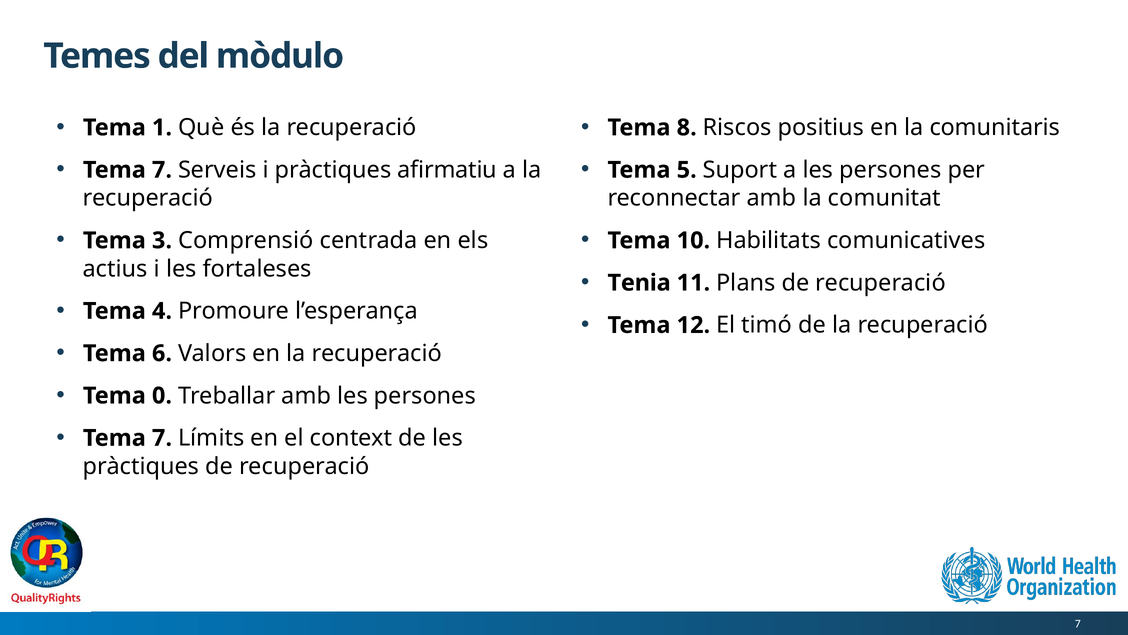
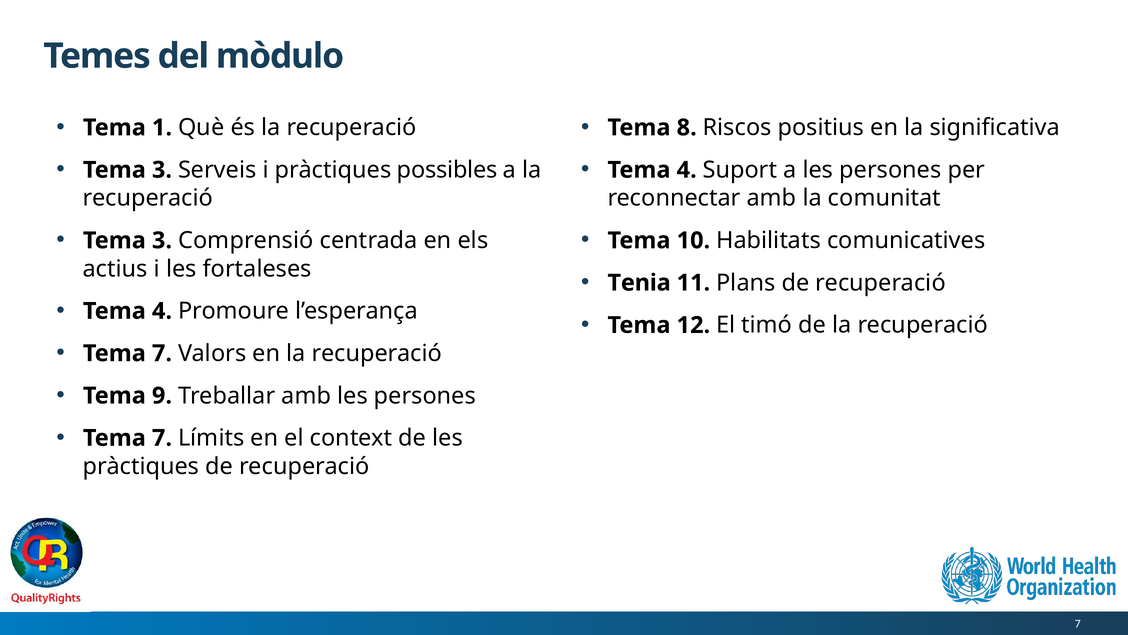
comunitaris: comunitaris -> significativa (995, 127)
7: 7 -> 3 (162, 170)
afirmatiu: afirmatiu -> possibles (447, 170)
5: 5 -> 4 (687, 170)
6: 6 -> 7 (162, 353)
0: 0 -> 9 (162, 395)
